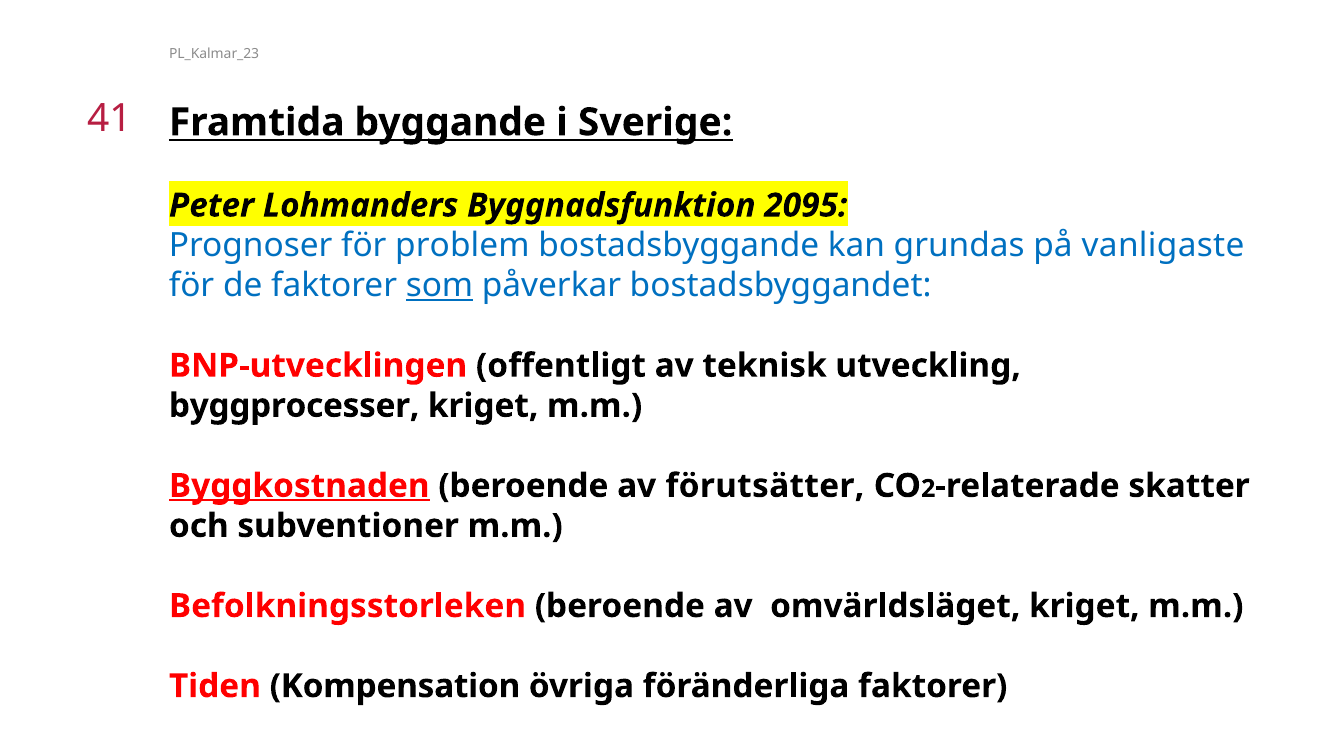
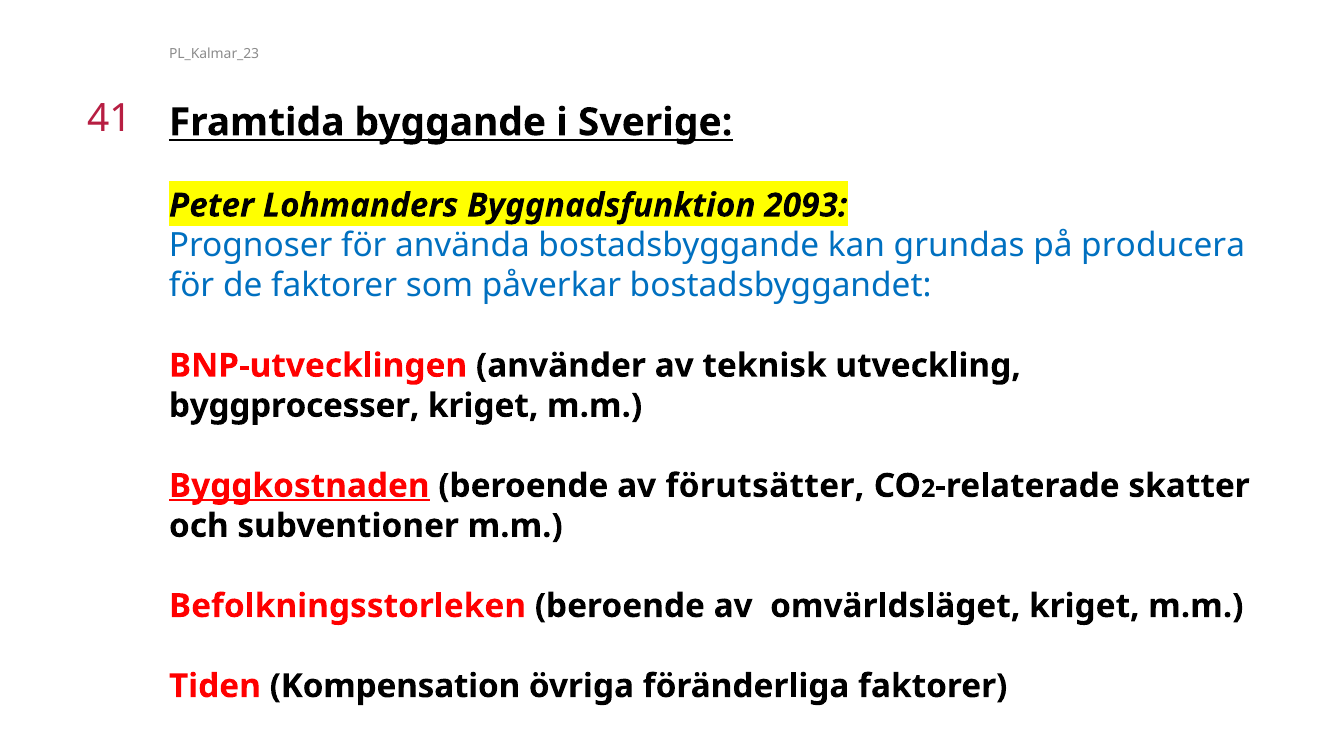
2095: 2095 -> 2093 (806, 206)
problem: problem -> använda (462, 246)
vanligaste: vanligaste -> producera (1163, 246)
som underline: present -> none (439, 286)
offentligt: offentligt -> använder (561, 366)
